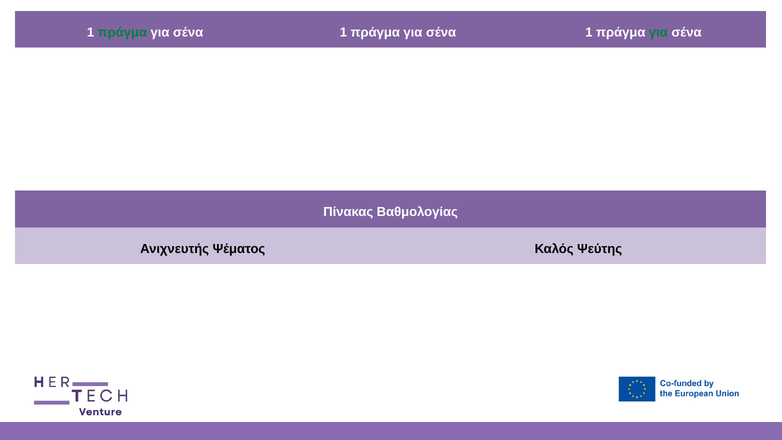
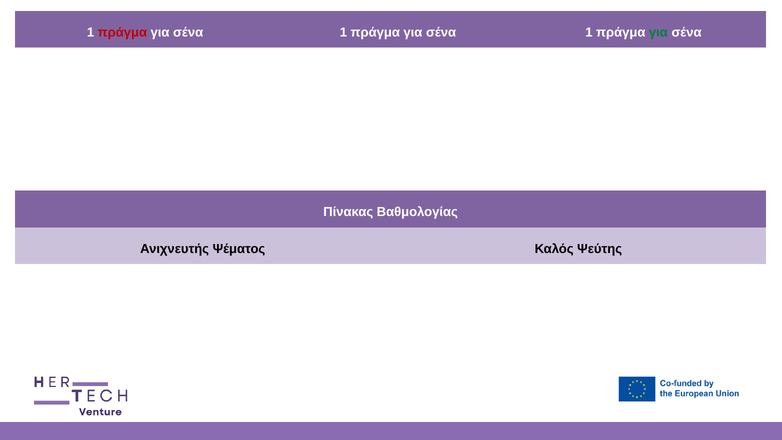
πράγμα colour: green -> red (122, 33)
